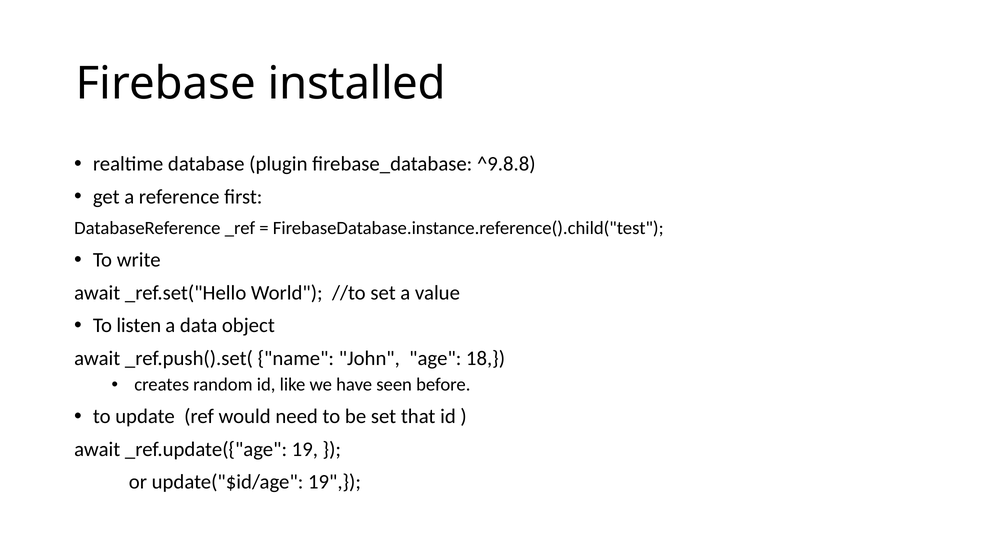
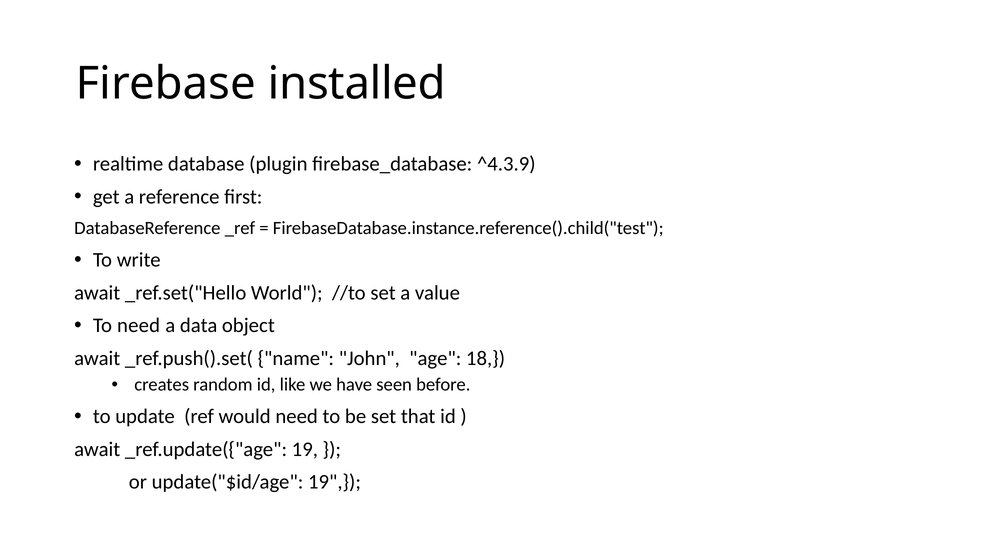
^9.8.8: ^9.8.8 -> ^4.3.9 (506, 164)
To listen: listen -> need (139, 325)
